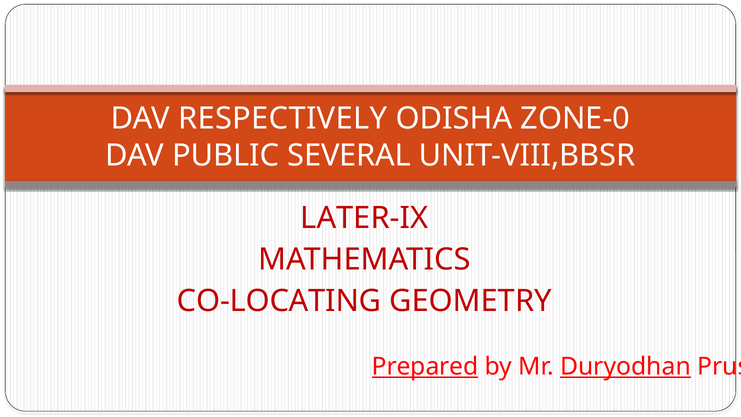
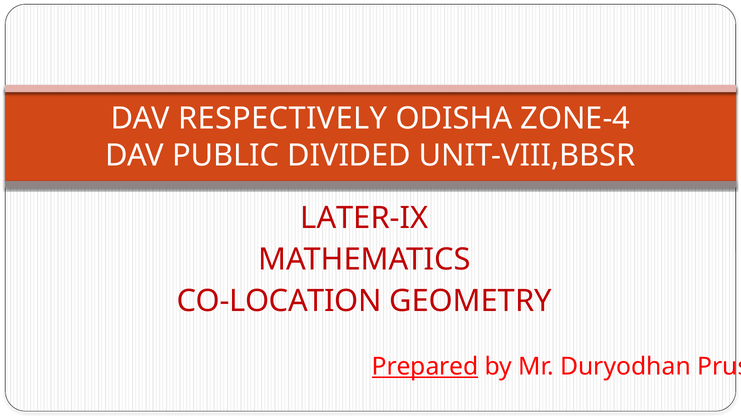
ZONE-0: ZONE-0 -> ZONE-4 (575, 118)
SEVERAL: SEVERAL -> DIVIDED (349, 155)
CO-LOCATING: CO-LOCATING -> CO-LOCATION (279, 301)
Duryodhan underline: present -> none (625, 367)
